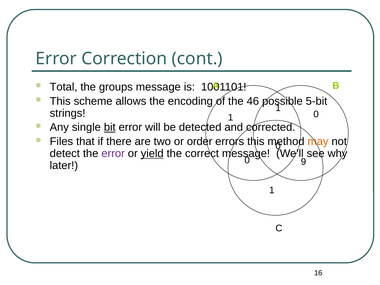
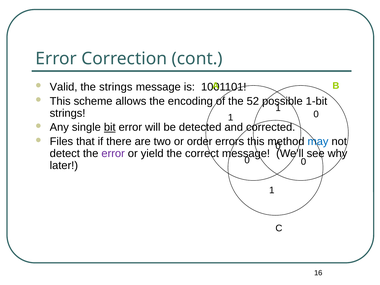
Total: Total -> Valid (64, 87)
the groups: groups -> strings (116, 87)
46: 46 -> 52 (253, 101)
5-bit: 5-bit -> 1-bit (317, 101)
may colour: orange -> blue (318, 142)
yield underline: present -> none (152, 153)
9: 9 -> 0 (303, 162)
